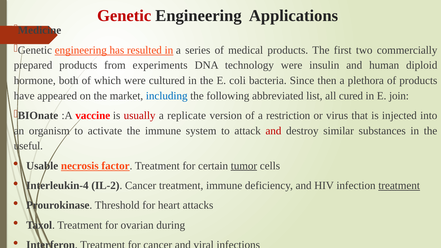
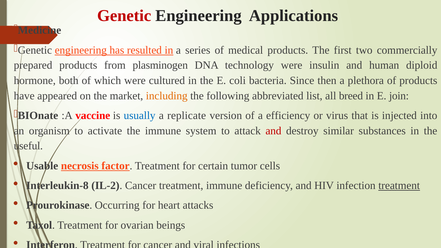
experiments: experiments -> plasminogen (160, 65)
including colour: blue -> orange (167, 96)
cured: cured -> breed (351, 96)
usually colour: red -> blue (140, 116)
restriction: restriction -> efficiency (288, 116)
tumor underline: present -> none (244, 166)
Interleukin-4: Interleukin-4 -> Interleukin-8 (57, 186)
Threshold: Threshold -> Occurring (117, 205)
during: during -> beings (171, 225)
